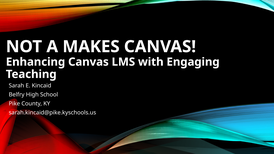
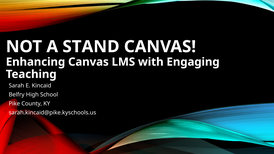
MAKES: MAKES -> STAND (91, 47)
